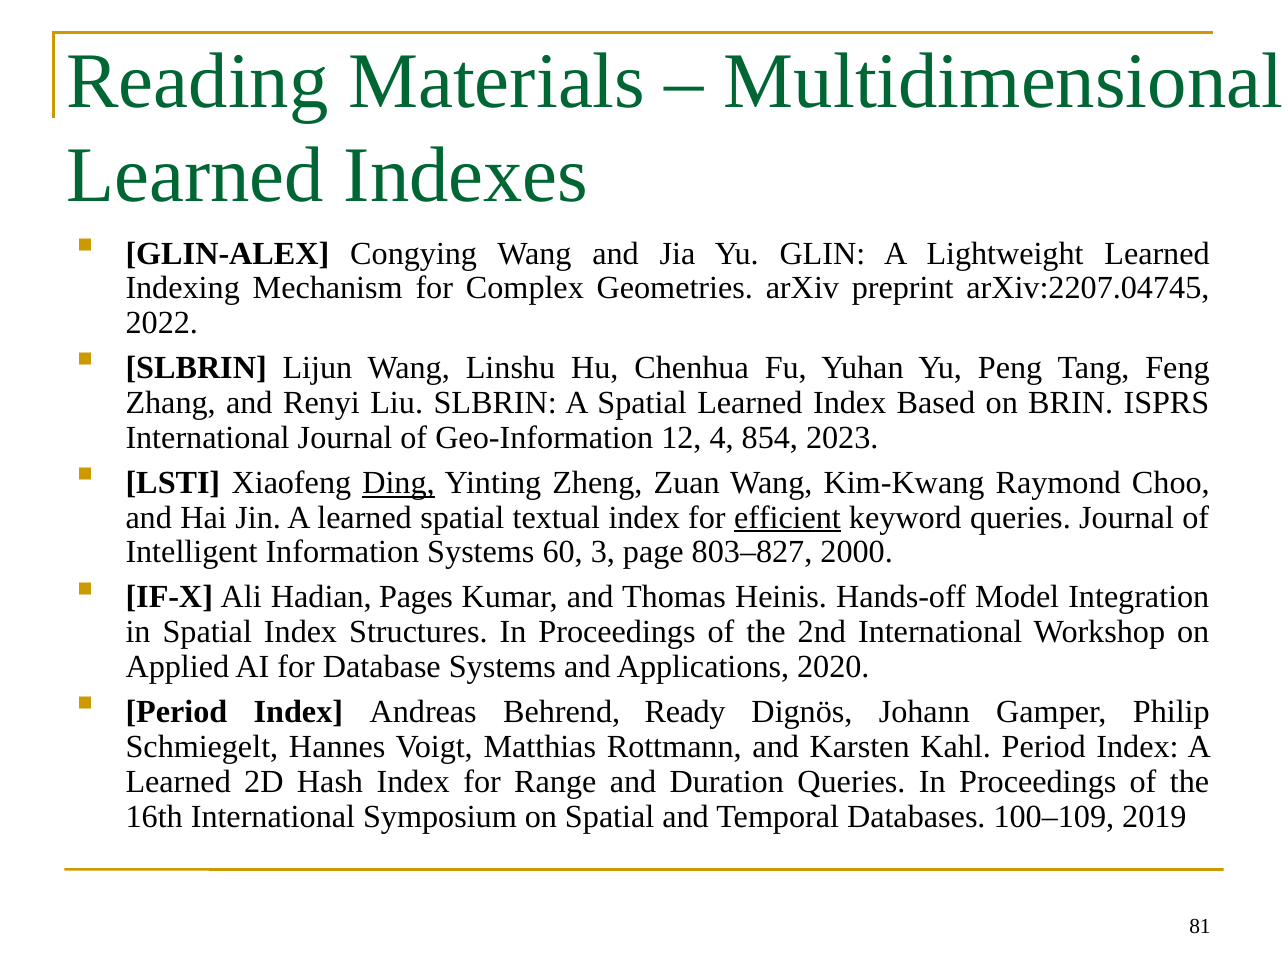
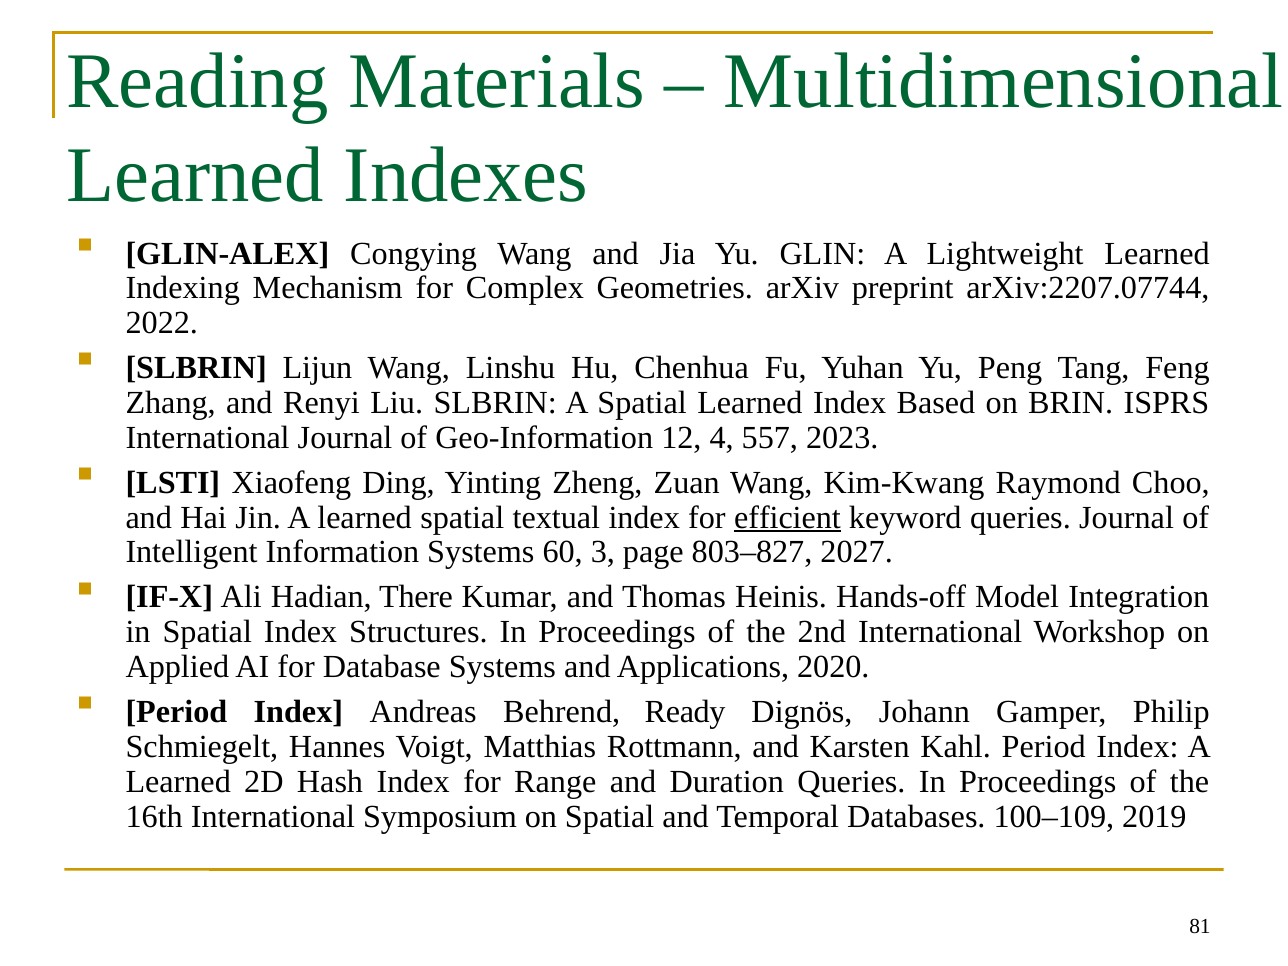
arXiv:2207.04745: arXiv:2207.04745 -> arXiv:2207.07744 (1088, 288)
854: 854 -> 557 (770, 438)
Ding underline: present -> none (398, 483)
2000: 2000 -> 2027 (857, 552)
Pages: Pages -> There (416, 597)
